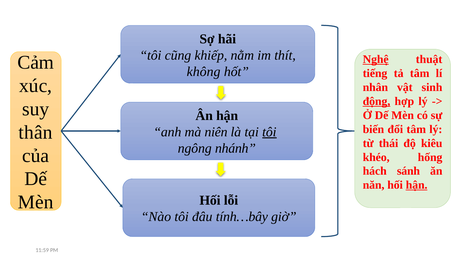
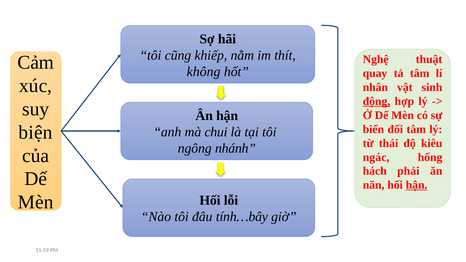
Nghệ underline: present -> none (376, 59)
tiếng: tiếng -> quay (375, 73)
thân: thân -> biện (36, 132)
niên: niên -> chui (216, 132)
tôi underline: present -> none (269, 132)
khéo: khéo -> ngác (376, 157)
sánh: sánh -> phải (408, 171)
